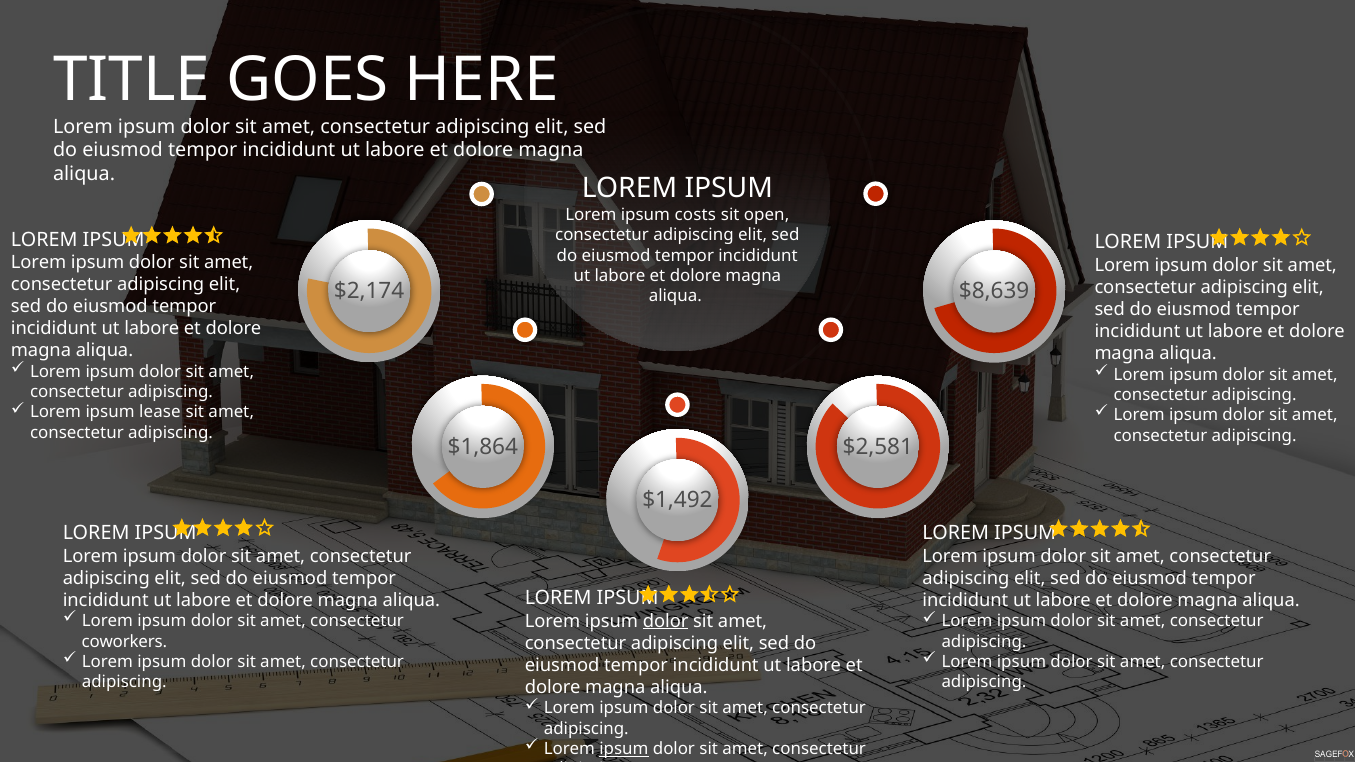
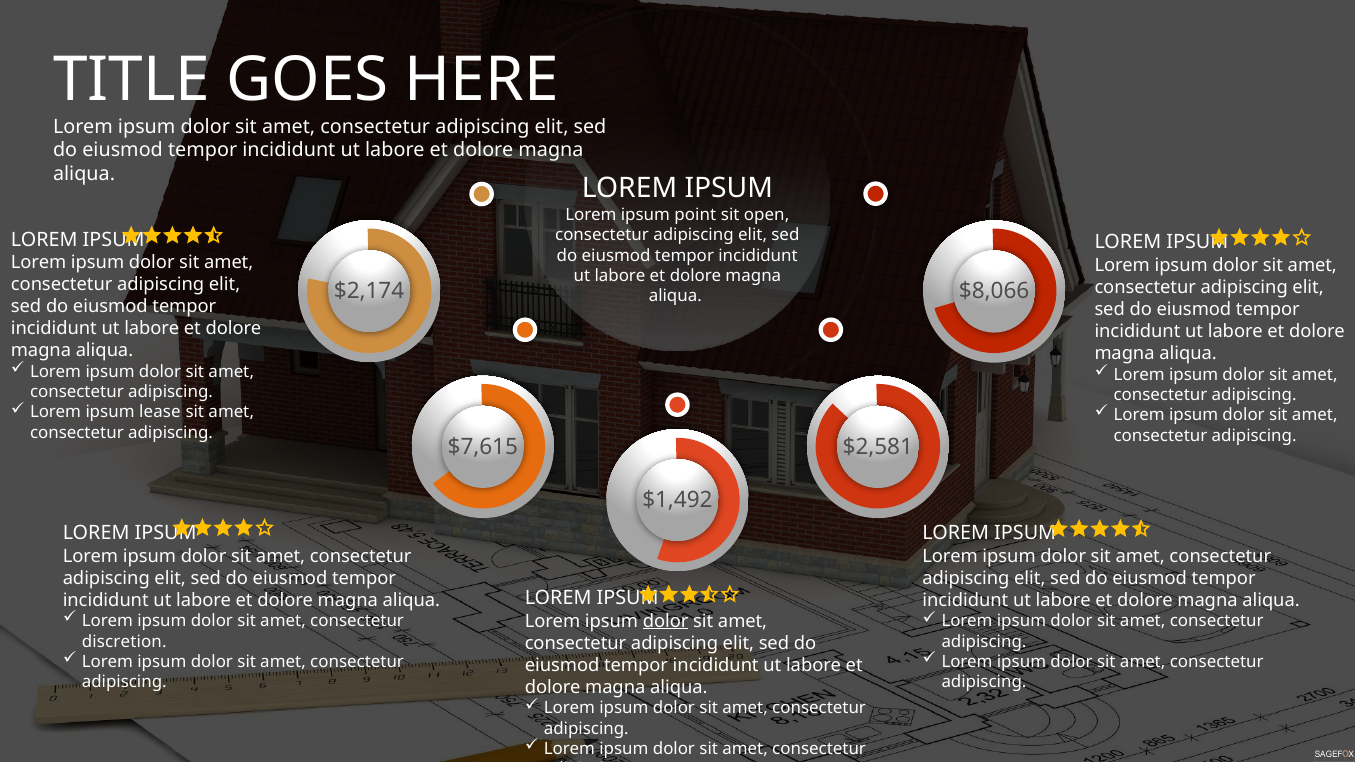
costs: costs -> point (695, 215)
$8,639: $8,639 -> $8,066 (994, 291)
$1,864: $1,864 -> $7,615 (483, 447)
coworkers: coworkers -> discretion (124, 642)
ipsum underline: present -> none (624, 749)
